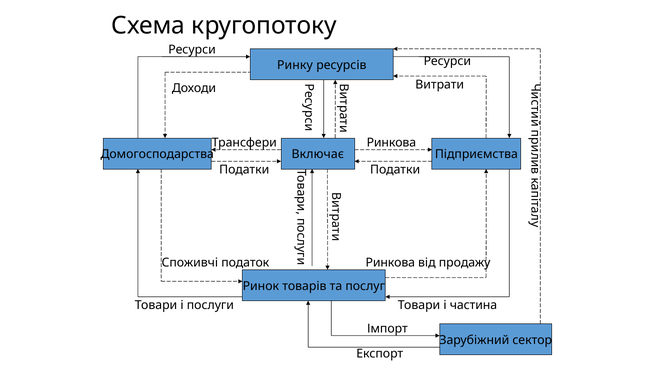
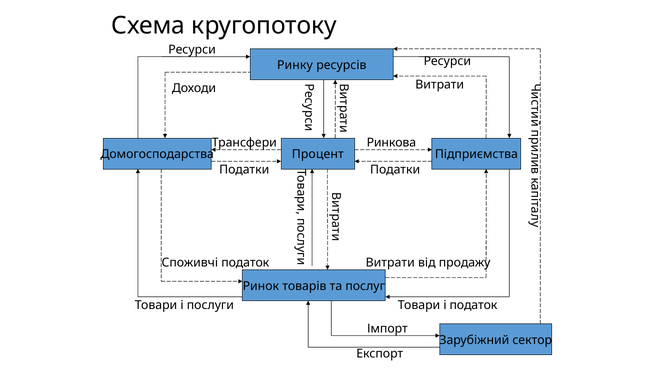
Включає: Включає -> Процент (318, 154)
Ринкова: Ринкова -> Витрати (390, 262)
і частина: частина -> податок (473, 305)
